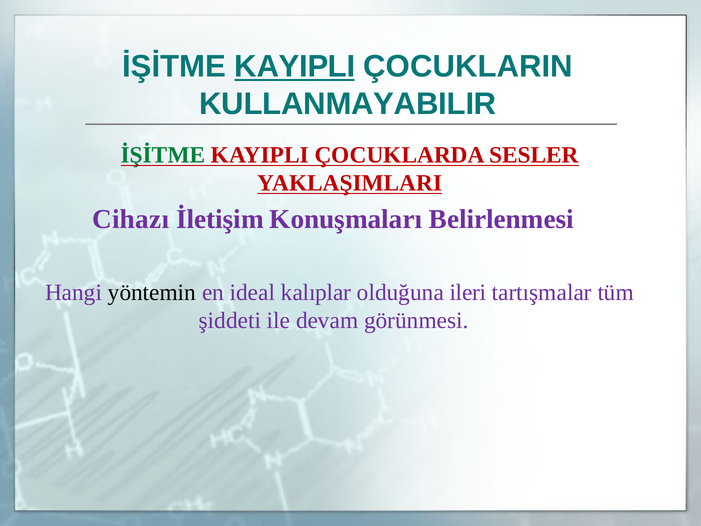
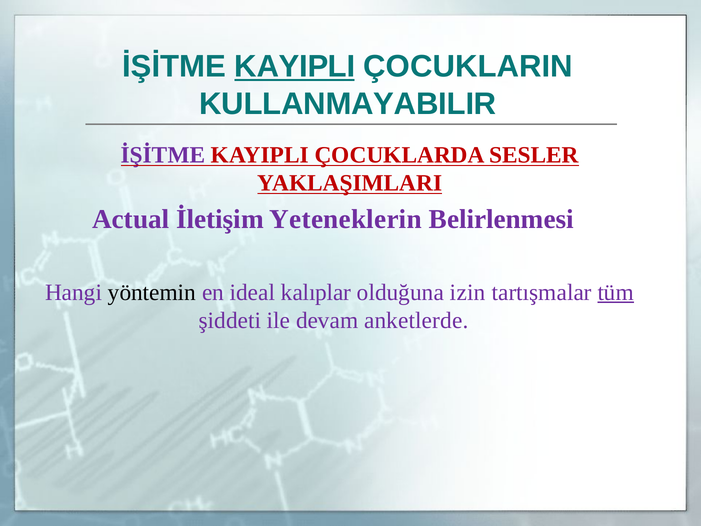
İŞİTME colour: green -> purple (163, 155)
Cihazı: Cihazı -> Actual (131, 219)
Konuşmaları: Konuşmaları -> Yeteneklerin (346, 219)
ileri: ileri -> izin (468, 292)
tüm underline: none -> present (616, 292)
görünmesi: görünmesi -> anketlerde (416, 320)
